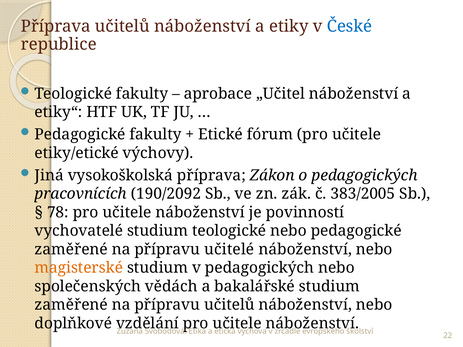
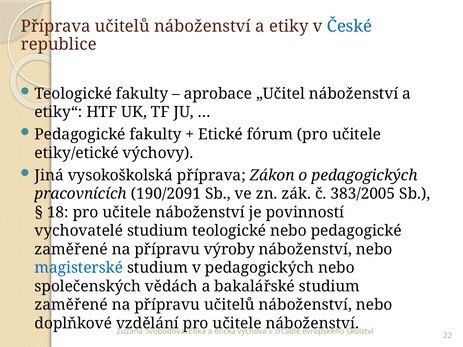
190/2092: 190/2092 -> 190/2091 (166, 194)
78: 78 -> 18 (58, 212)
učitelé: učitelé -> výroby (229, 250)
magisterské colour: orange -> blue (79, 268)
